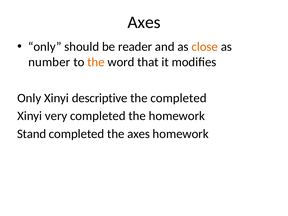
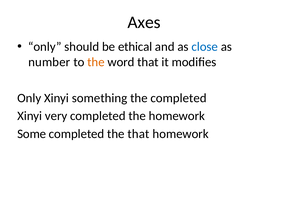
reader: reader -> ethical (135, 47)
close colour: orange -> blue (205, 47)
descriptive: descriptive -> something (100, 98)
Stand: Stand -> Some (32, 134)
the axes: axes -> that (138, 134)
